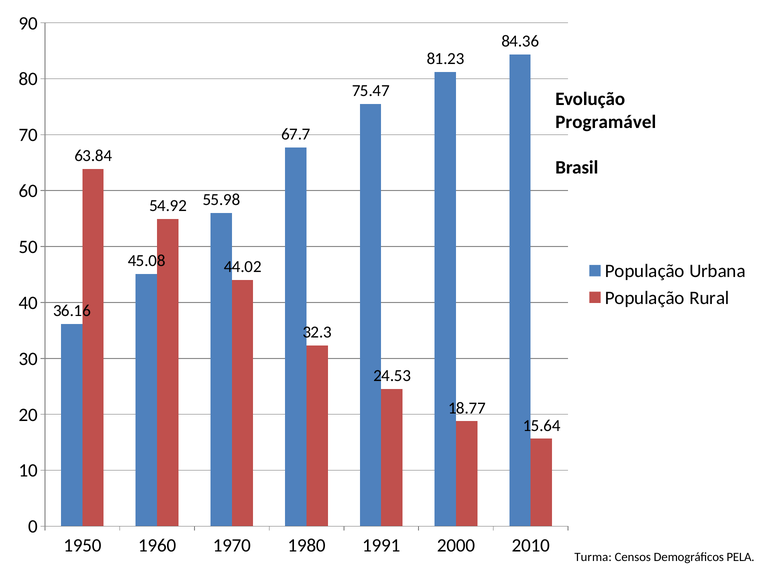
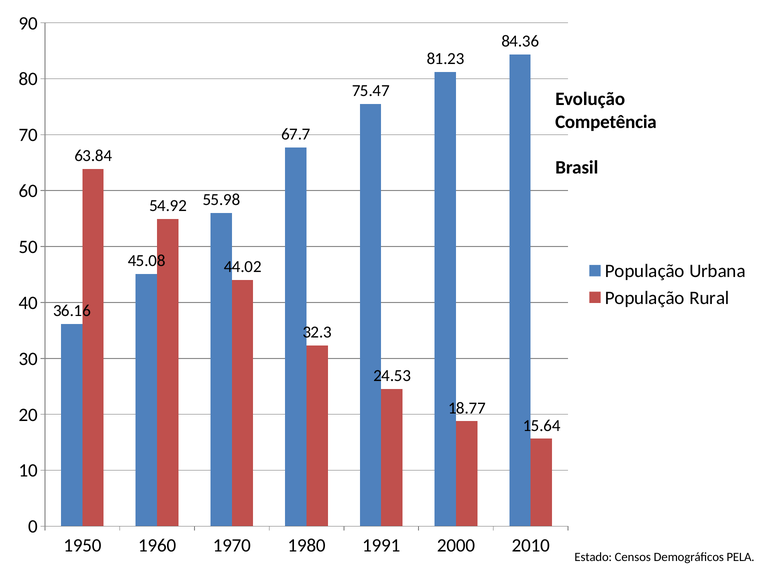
Programável: Programável -> Competência (606, 122)
Turma: Turma -> Estado (593, 558)
